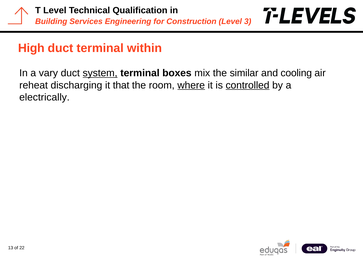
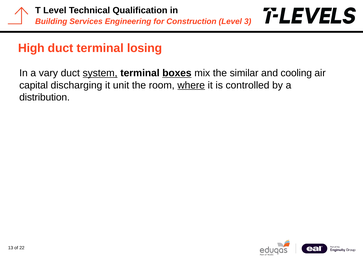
within: within -> losing (144, 48)
boxes underline: none -> present (177, 73)
reheat: reheat -> capital (34, 85)
that: that -> unit (121, 85)
controlled underline: present -> none (248, 85)
electrically: electrically -> distribution (45, 97)
